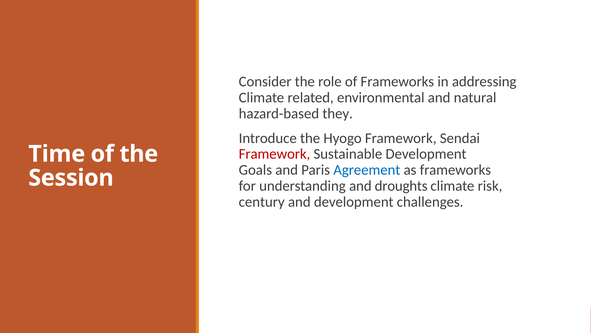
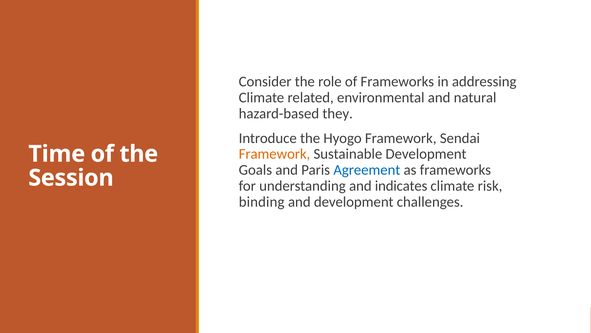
Framework colour: red -> orange (274, 154)
droughts: droughts -> indicates (401, 186)
century: century -> binding (262, 202)
